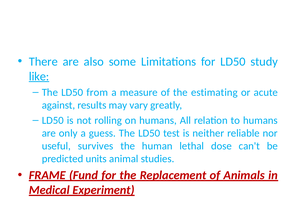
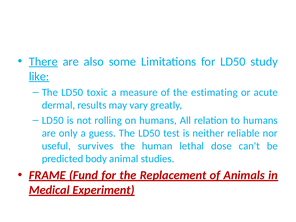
There underline: none -> present (43, 62)
from: from -> toxic (97, 92)
against: against -> dermal (58, 105)
units: units -> body (96, 159)
